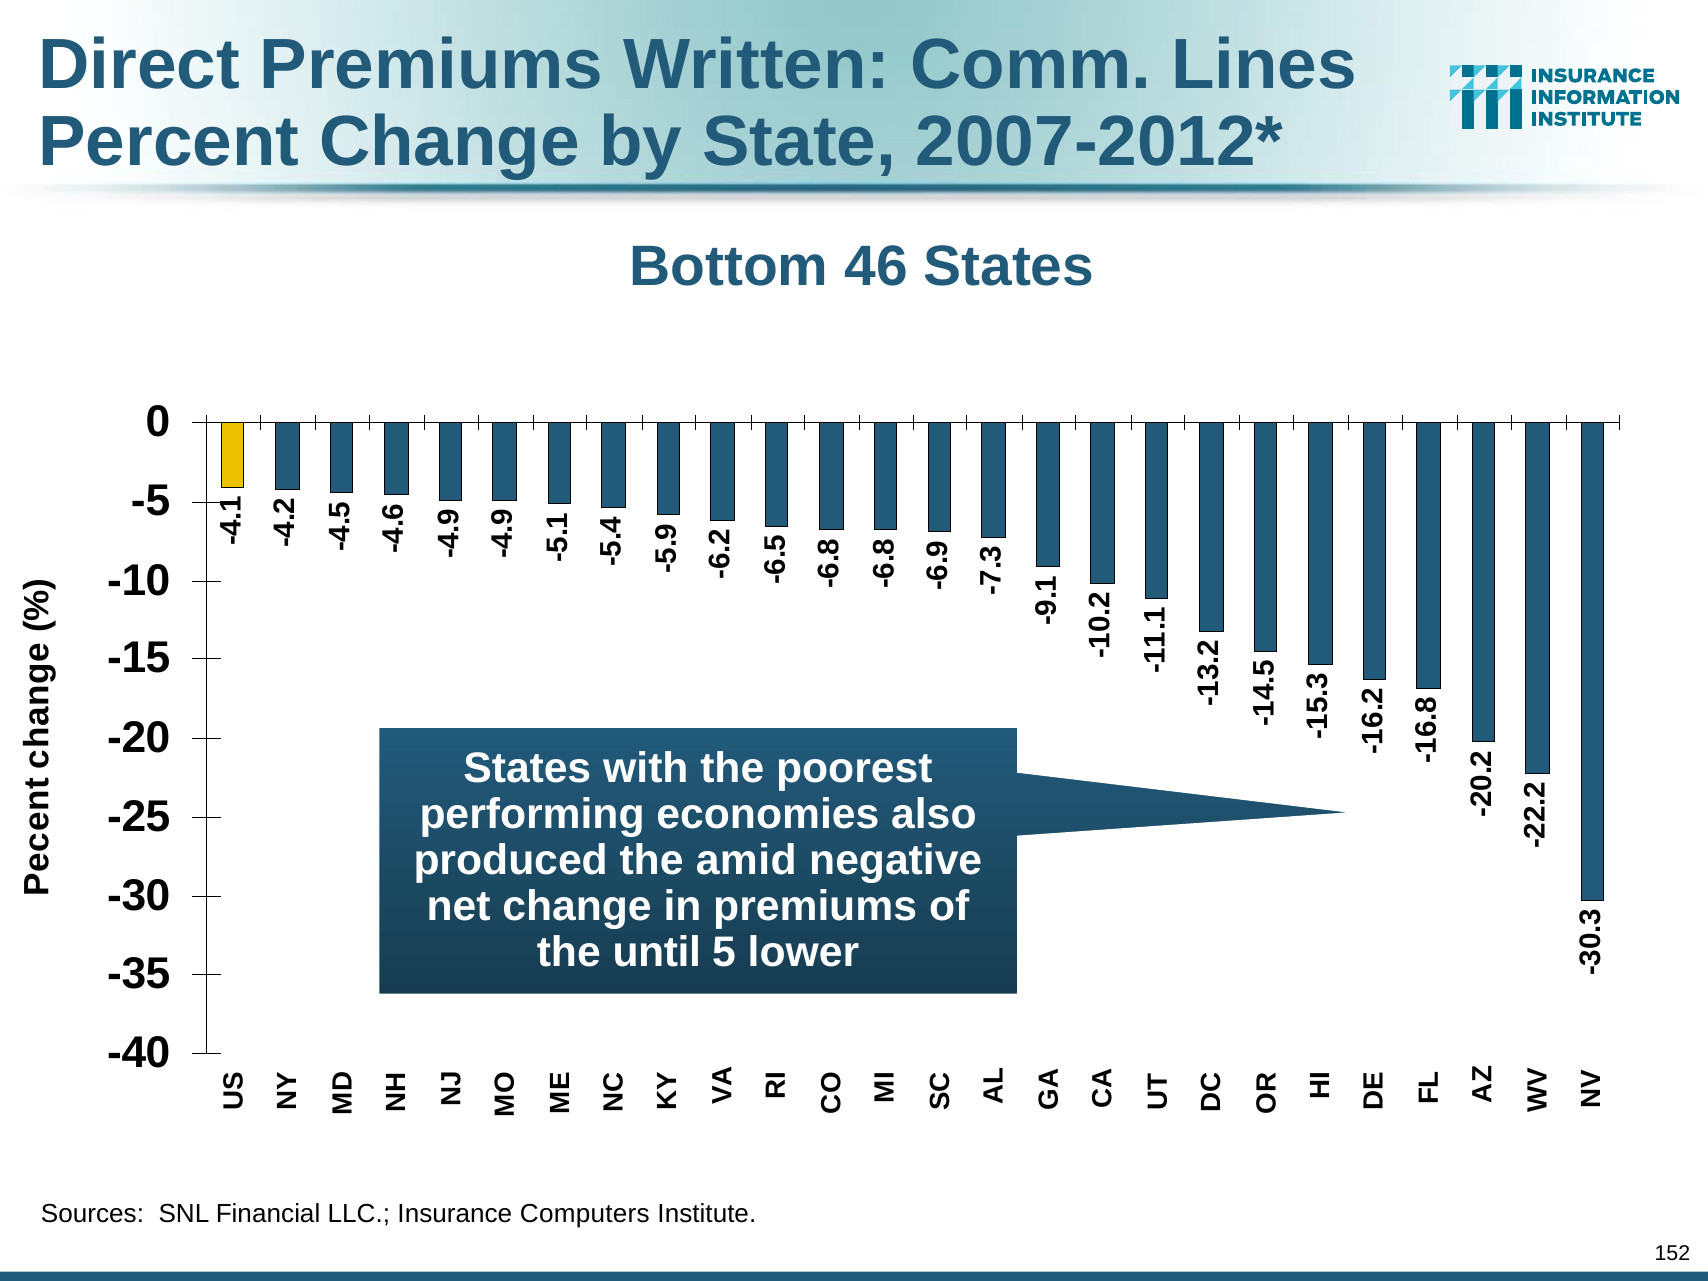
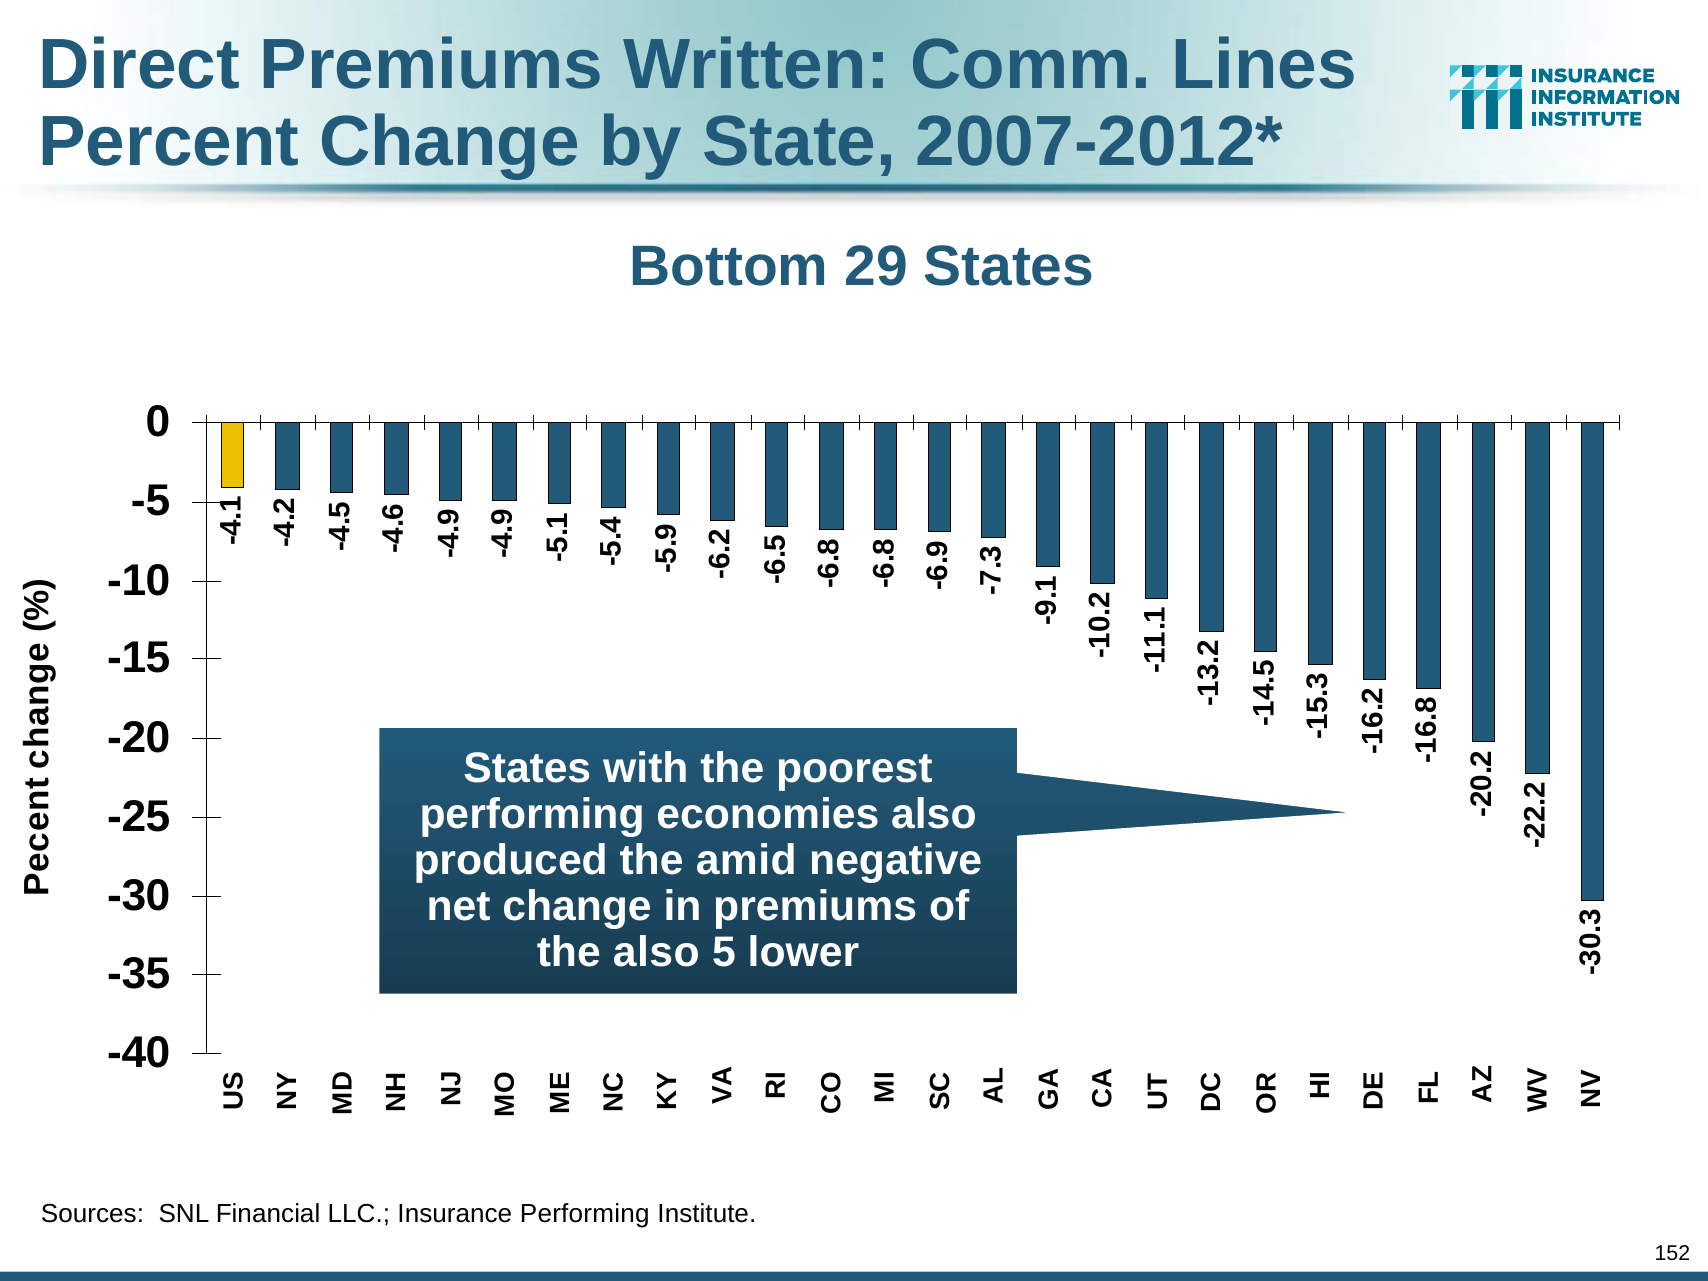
46: 46 -> 29 (876, 267)
the until: until -> also (656, 953)
Insurance Computers: Computers -> Performing (585, 1214)
